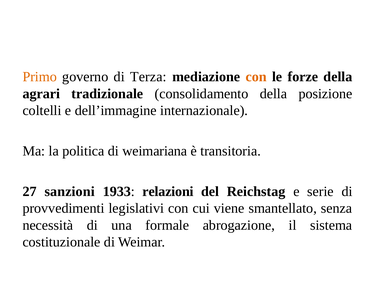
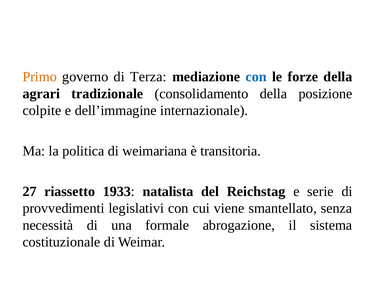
con colour: orange -> blue (256, 77)
coltelli: coltelli -> colpite (42, 111)
sanzioni: sanzioni -> riassetto (70, 192)
relazioni: relazioni -> natalista (168, 192)
